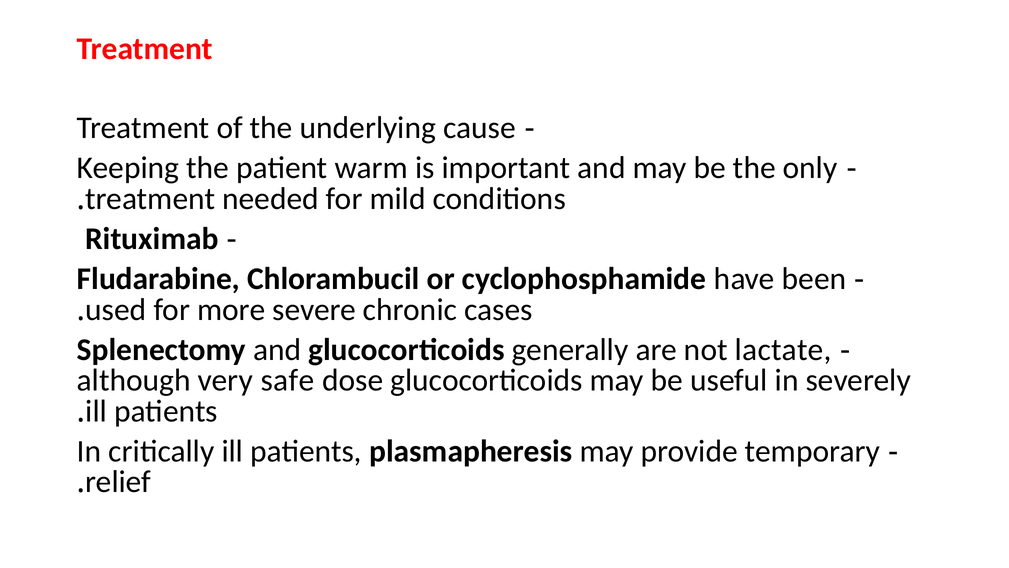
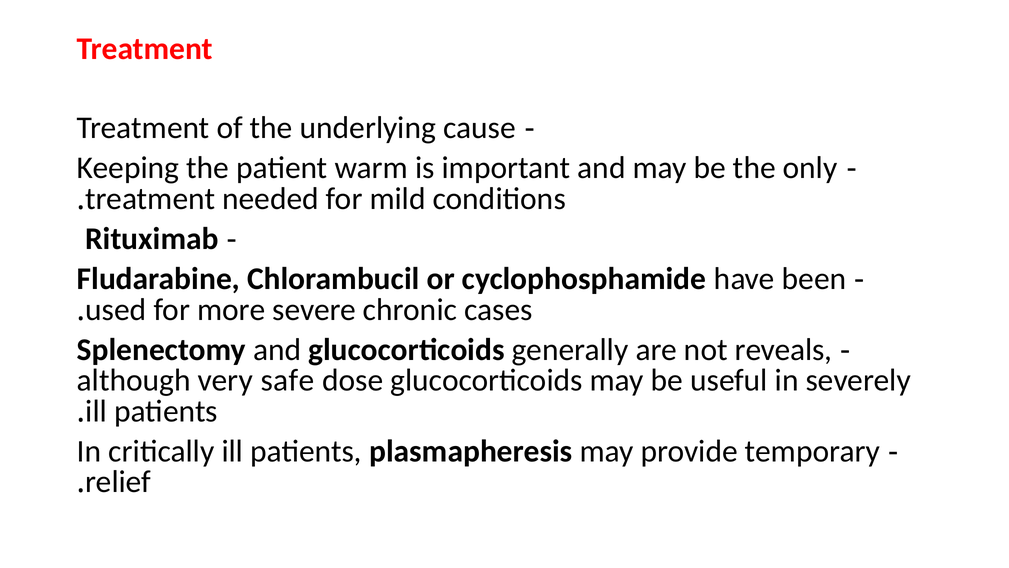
lactate: lactate -> reveals (783, 350)
